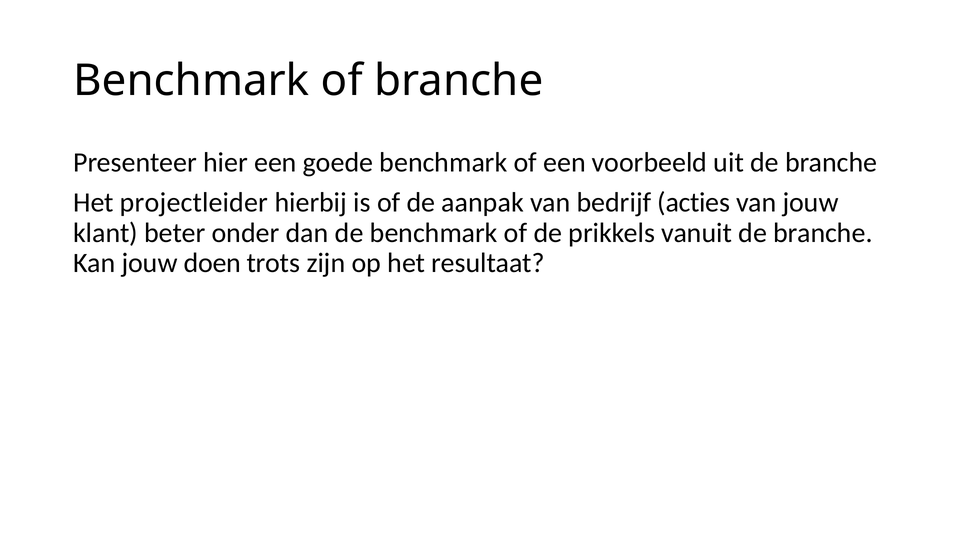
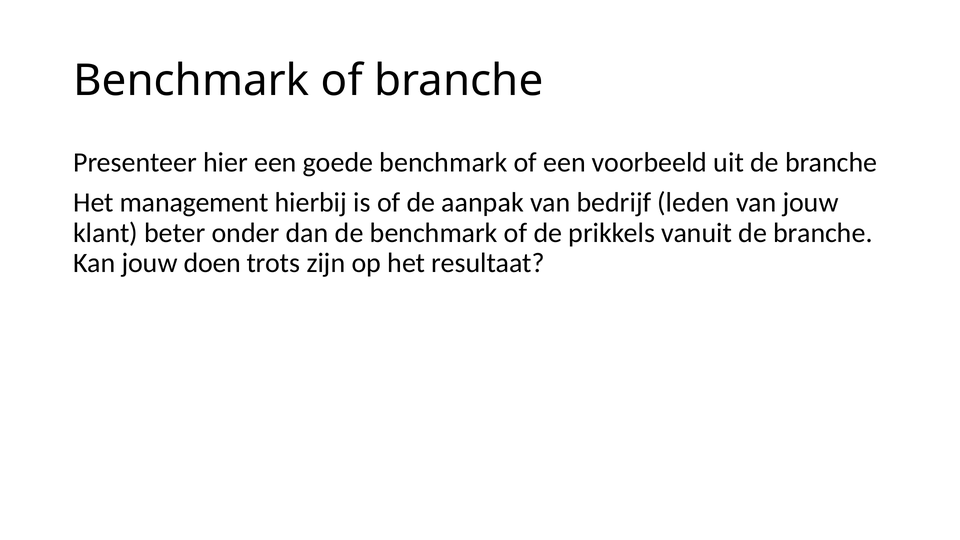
projectleider: projectleider -> management (194, 203)
acties: acties -> leden (694, 203)
